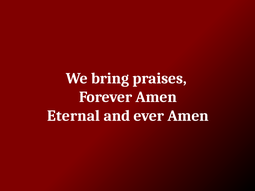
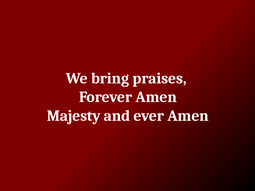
Eternal: Eternal -> Majesty (74, 116)
